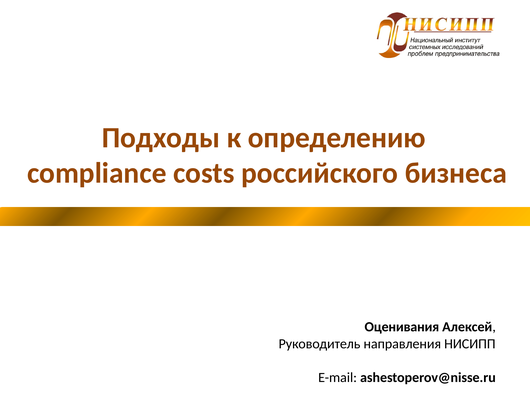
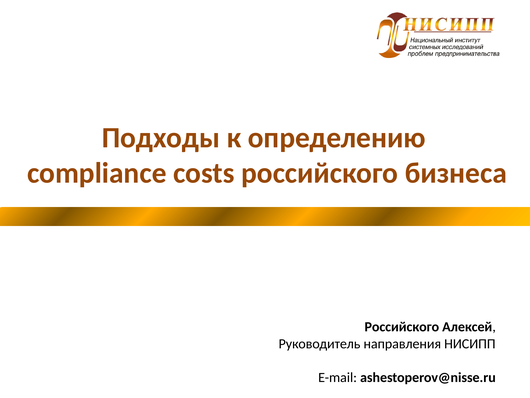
Оценивания: Оценивания -> Российского (402, 327)
